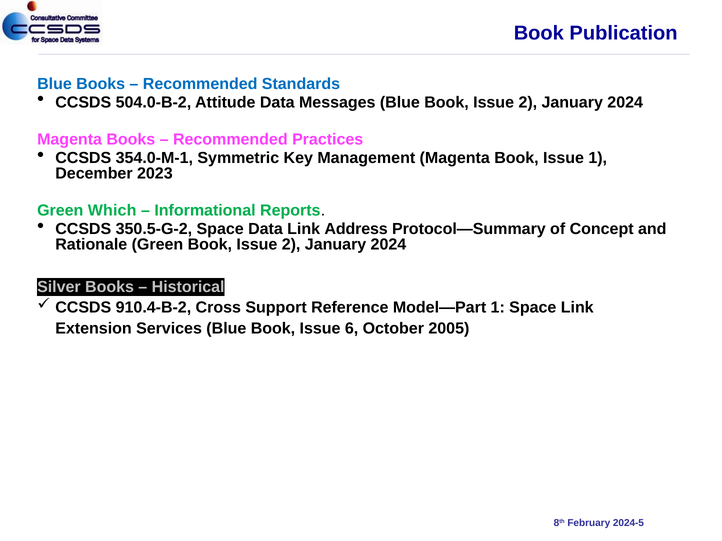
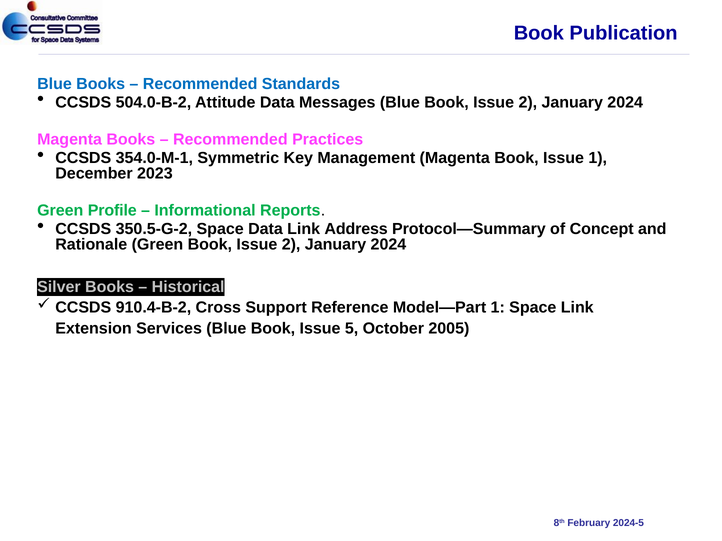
Which: Which -> Profile (112, 211)
6: 6 -> 5 (352, 329)
